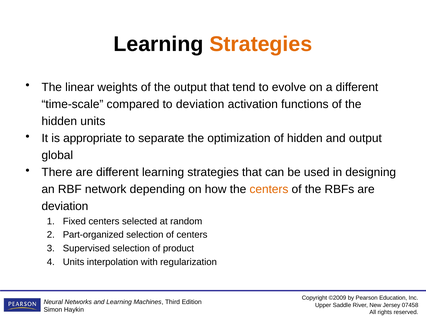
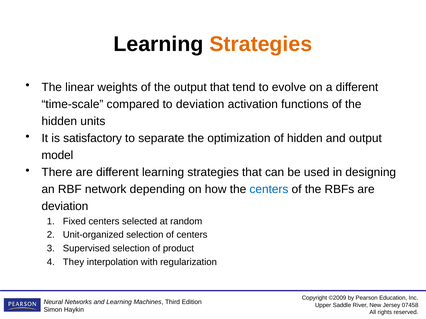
appropriate: appropriate -> satisfactory (93, 139)
global: global -> model (57, 156)
centers colour: orange -> blue (269, 190)
Part-organized: Part-organized -> Unit-organized (93, 235)
Units: Units -> They (74, 262)
